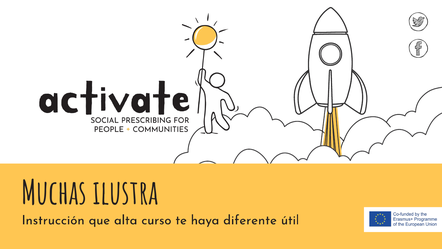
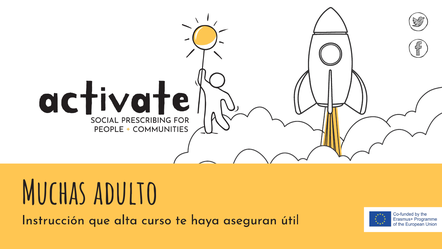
ilustra: ilustra -> adulto (126, 193)
diferente: diferente -> aseguran (250, 220)
